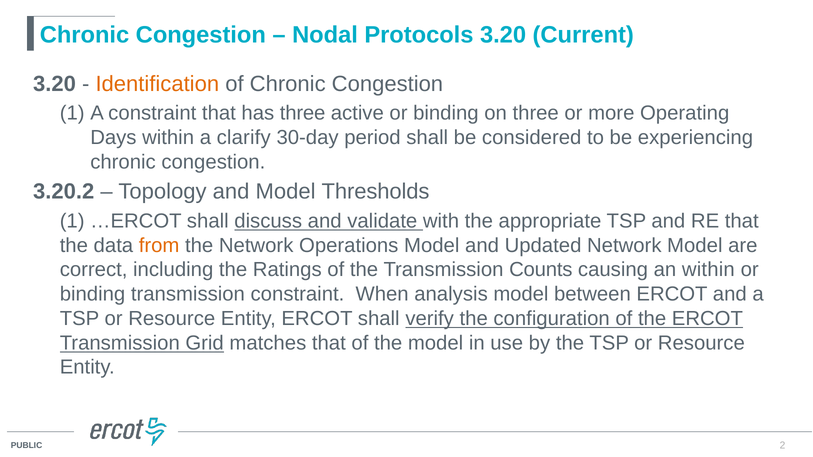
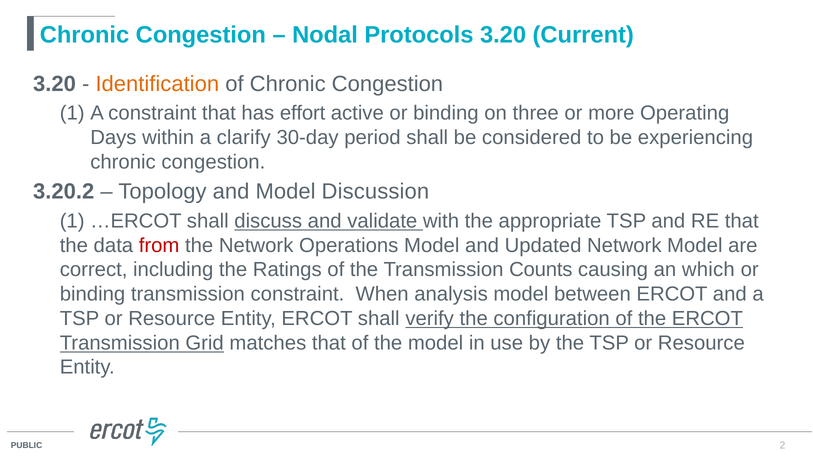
has three: three -> effort (303, 113)
Thresholds: Thresholds -> Discussion (375, 192)
from colour: orange -> red (159, 246)
an within: within -> which (708, 270)
